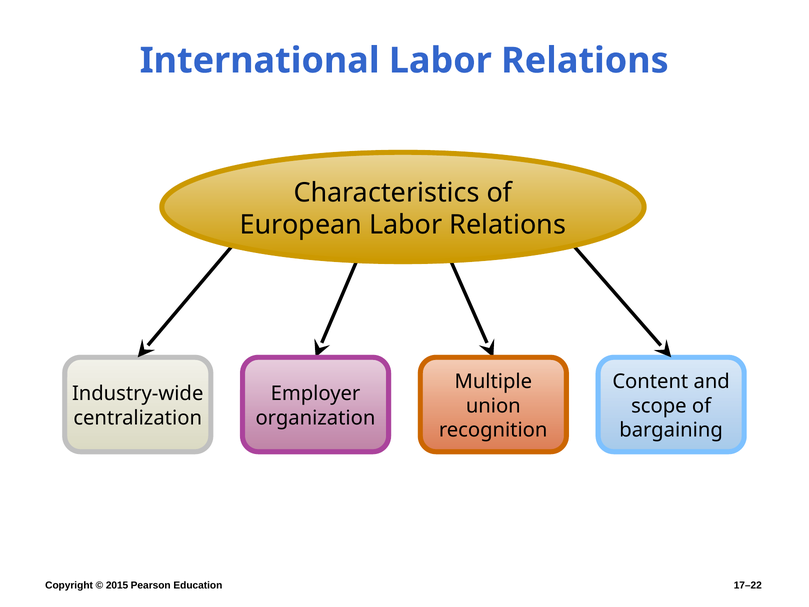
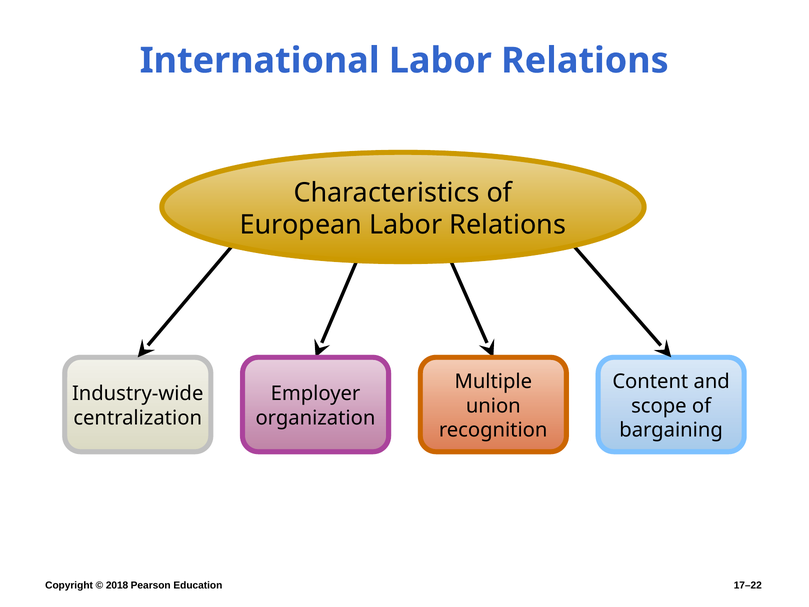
2015: 2015 -> 2018 (117, 585)
